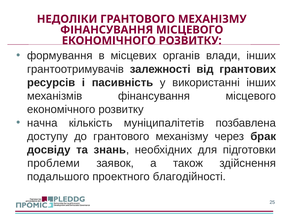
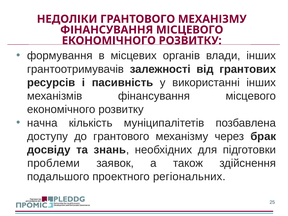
благодійності: благодійності -> регіональних (189, 177)
